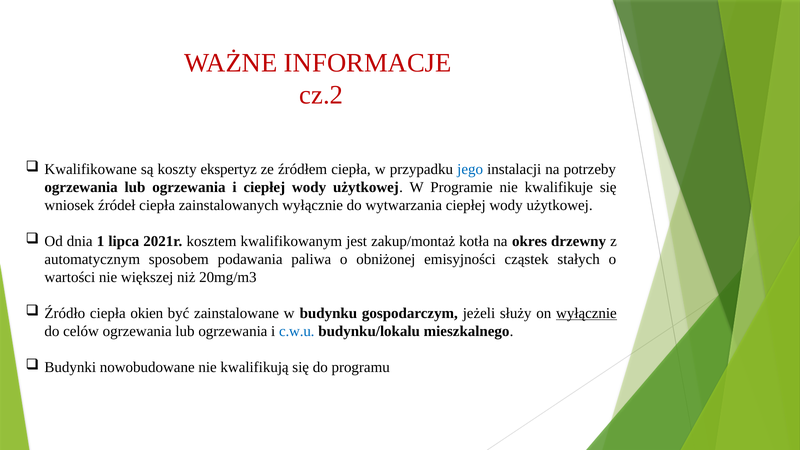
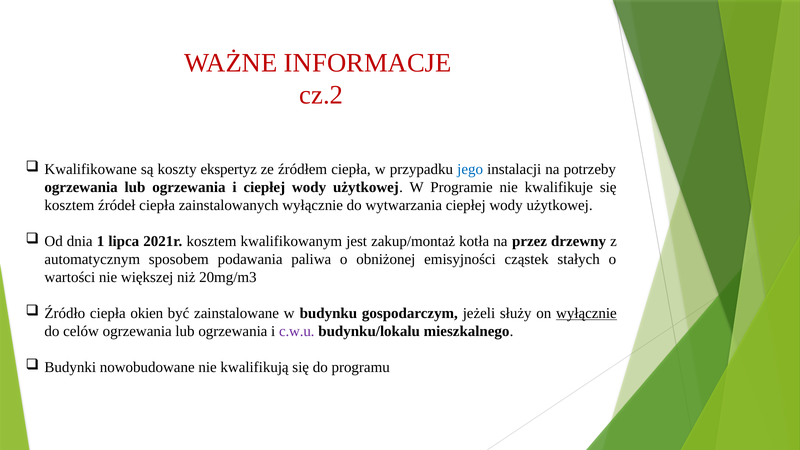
wniosek: wniosek -> kosztem (69, 205)
okres: okres -> przez (530, 241)
c.w.u colour: blue -> purple (297, 331)
